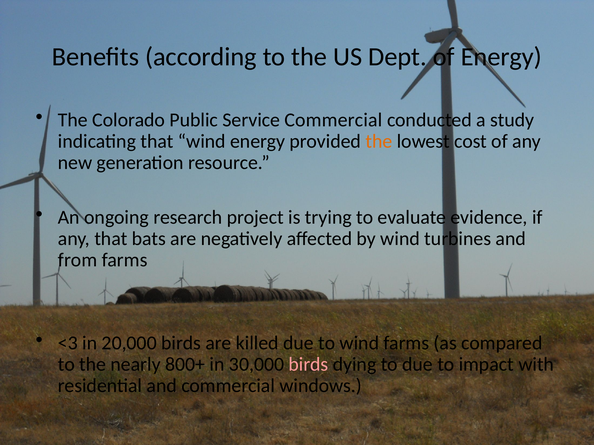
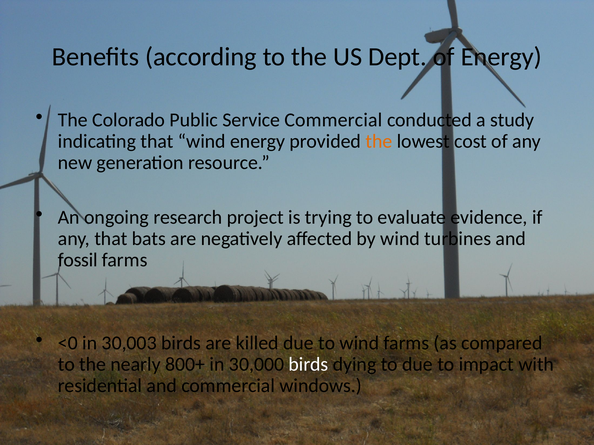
from: from -> fossil (78, 260)
<3: <3 -> <0 (68, 343)
20,000: 20,000 -> 30,003 (129, 343)
birds colour: pink -> white (308, 365)
